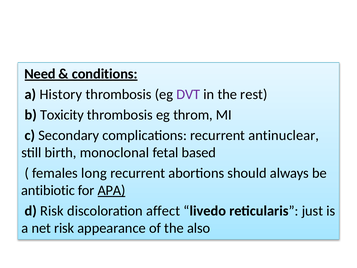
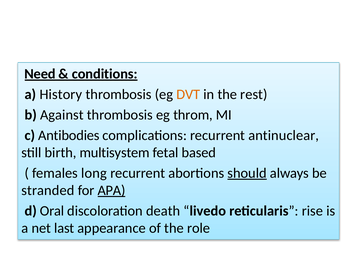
DVT colour: purple -> orange (188, 94)
Toxicity: Toxicity -> Against (62, 115)
Secondary: Secondary -> Antibodies (69, 135)
monoclonal: monoclonal -> multisystem (115, 152)
should underline: none -> present (247, 173)
antibiotic: antibiotic -> stranded (48, 190)
d Risk: Risk -> Oral (52, 211)
affect: affect -> death (163, 211)
just: just -> rise (312, 211)
net risk: risk -> last (64, 228)
also: also -> role (199, 228)
